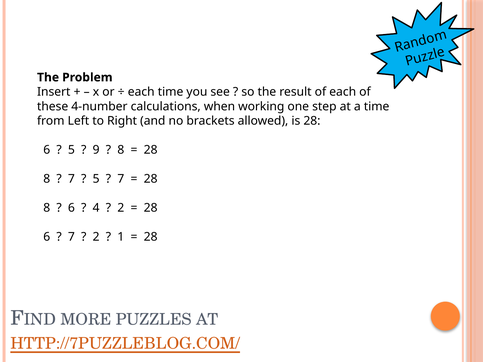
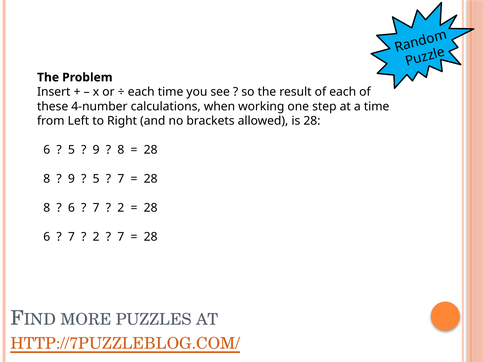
7: 7 -> 9 (71, 179)
4: 4 -> 7 (96, 208)
1: 1 -> 7 (121, 237)
